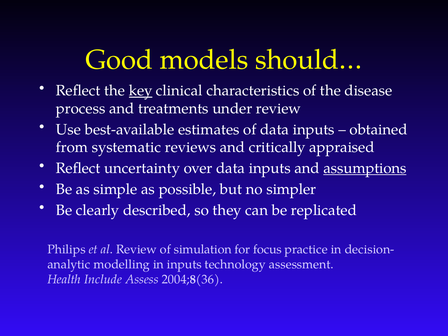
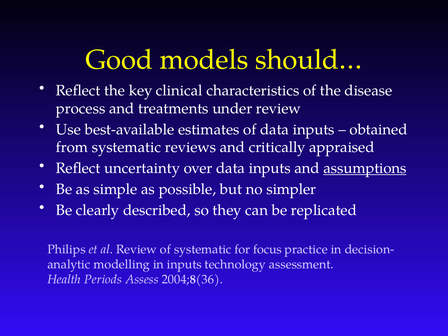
key underline: present -> none (141, 91)
of simulation: simulation -> systematic (203, 249)
Include: Include -> Periods (103, 279)
